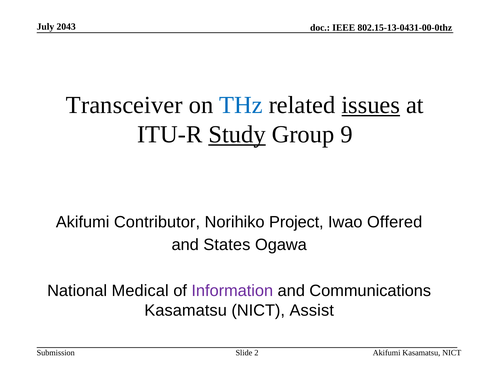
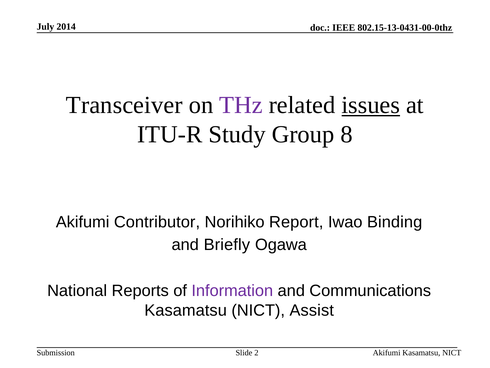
2043: 2043 -> 2014 (66, 27)
THz colour: blue -> purple (241, 105)
Study underline: present -> none (237, 134)
9: 9 -> 8 (347, 134)
Project: Project -> Report (296, 222)
Offered: Offered -> Binding (395, 222)
States: States -> Briefly (227, 245)
Medical: Medical -> Reports (140, 290)
